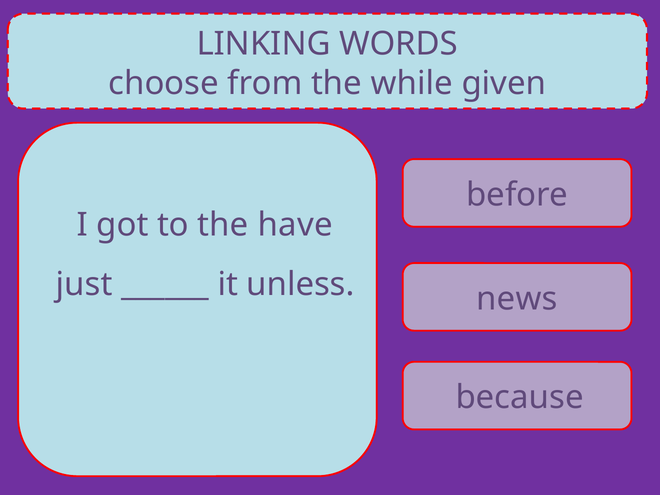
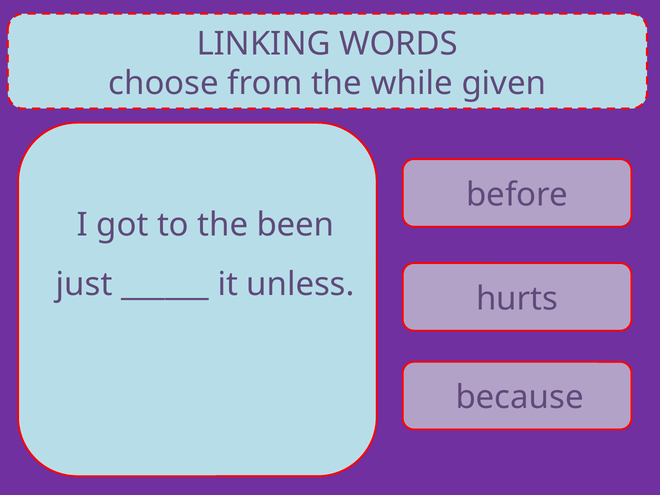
have: have -> been (295, 225)
news: news -> hurts (517, 299)
